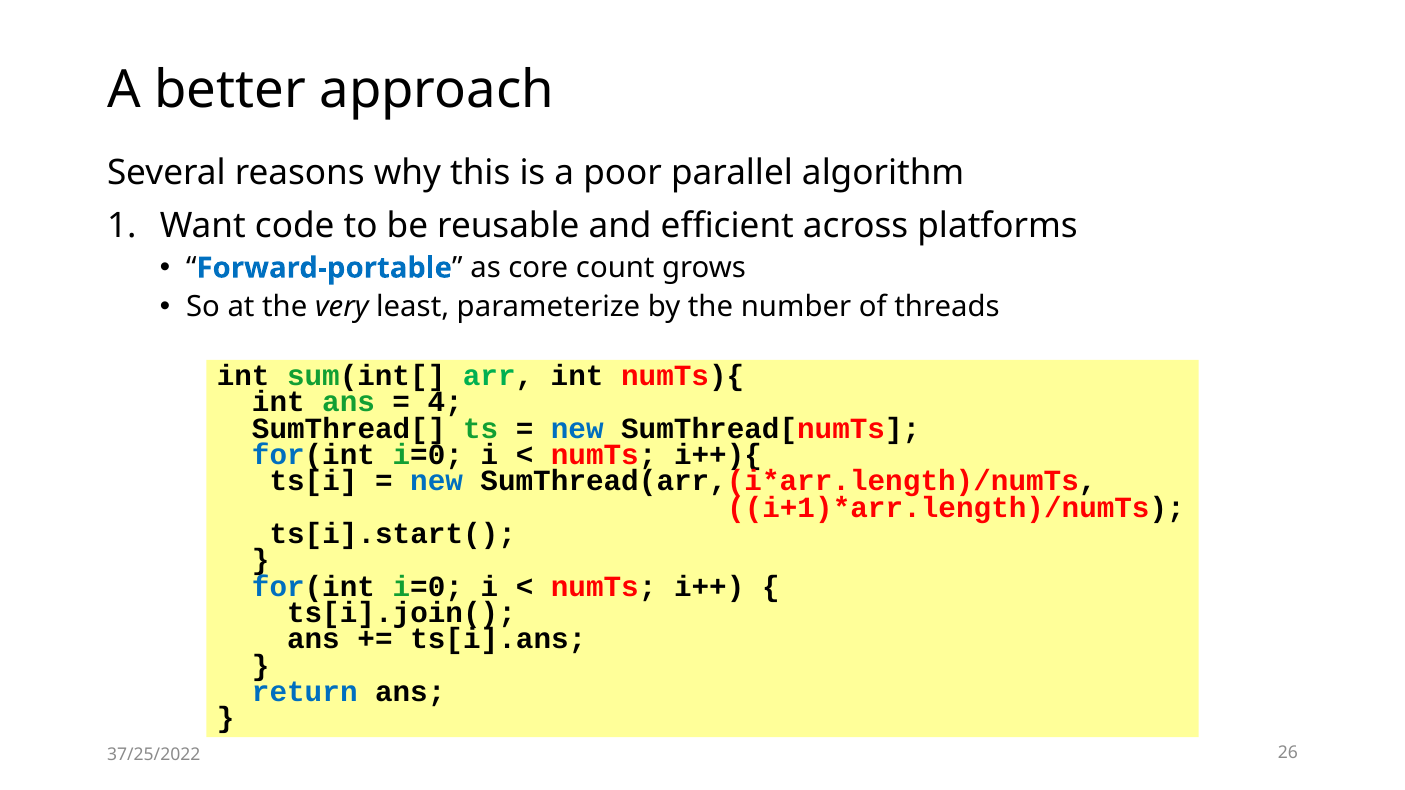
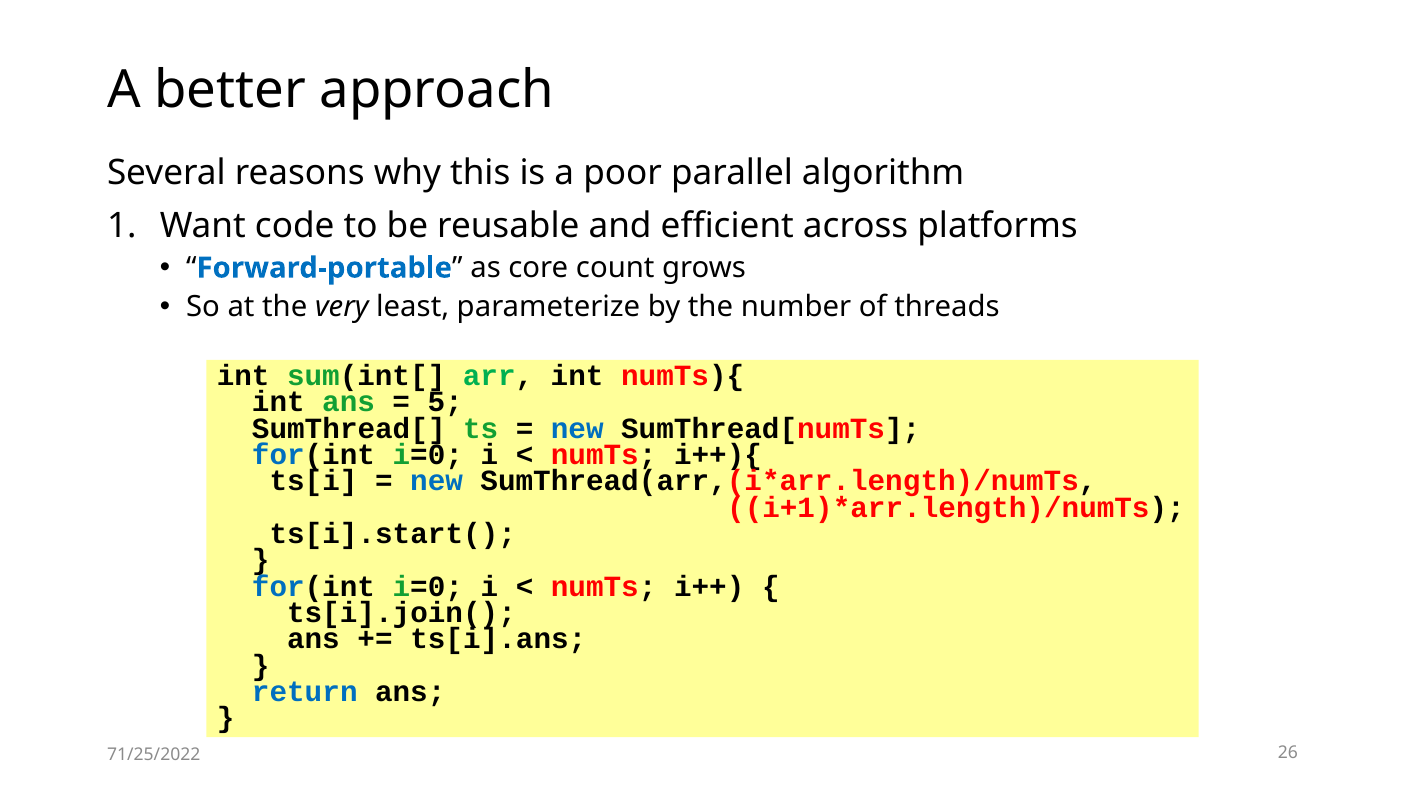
4: 4 -> 5 (445, 402)
37/25/2022: 37/25/2022 -> 71/25/2022 (154, 755)
